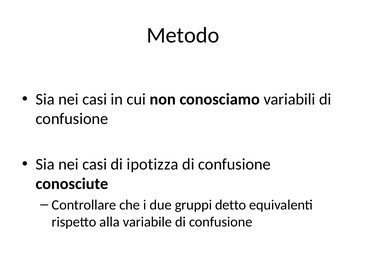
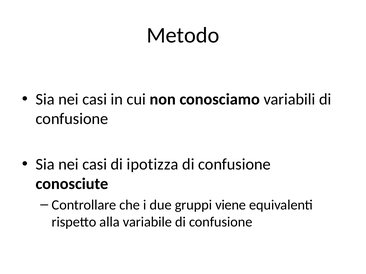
detto: detto -> viene (231, 205)
